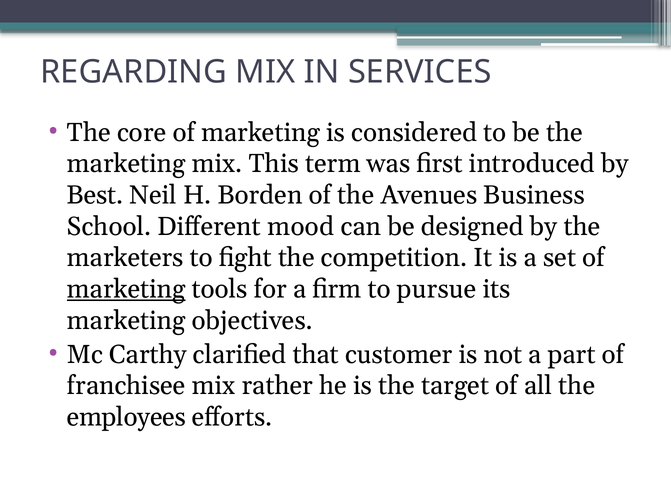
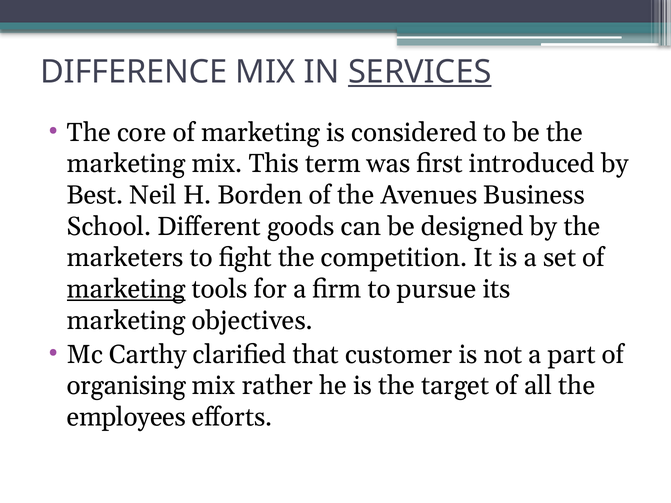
REGARDING: REGARDING -> DIFFERENCE (134, 72)
SERVICES underline: none -> present (420, 72)
mood: mood -> goods (301, 227)
franchisee: franchisee -> organising (126, 386)
